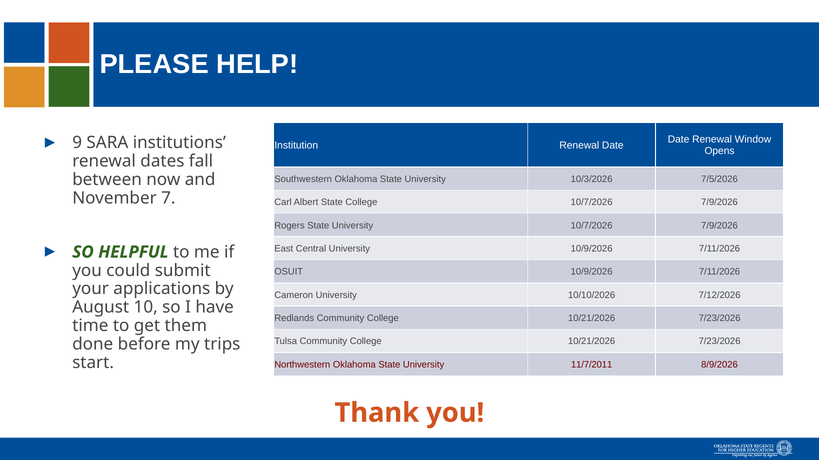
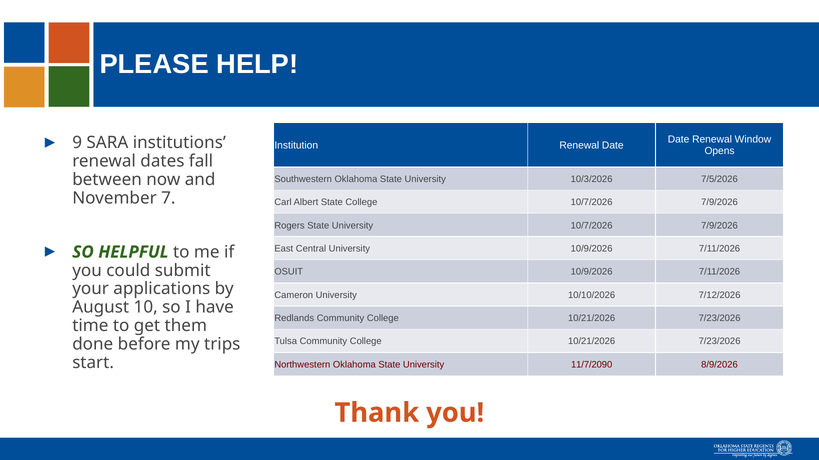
11/7/2011: 11/7/2011 -> 11/7/2090 (592, 365)
